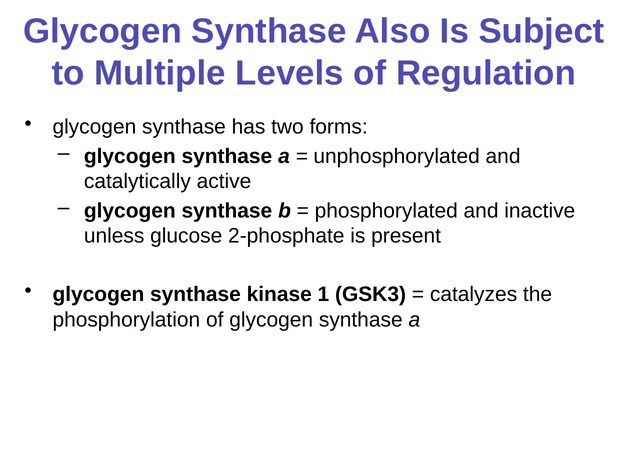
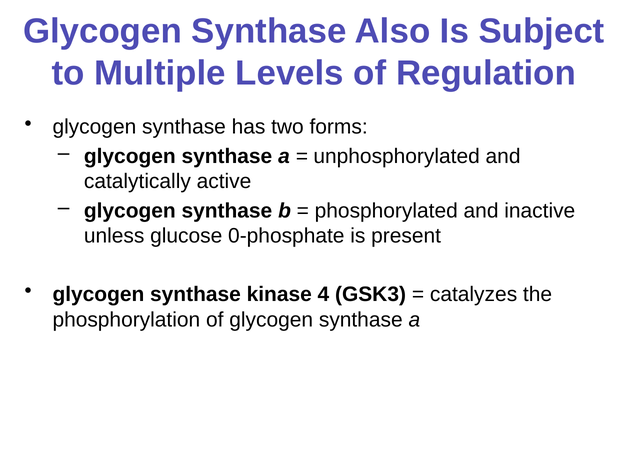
2-phosphate: 2-phosphate -> 0-phosphate (286, 236)
1: 1 -> 4 (323, 294)
